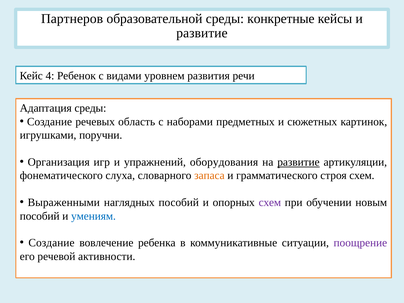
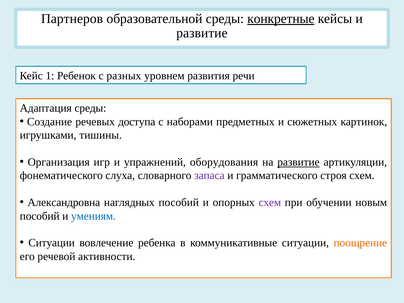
конкретные underline: none -> present (281, 19)
4: 4 -> 1 (50, 76)
видами: видами -> разных (124, 76)
область: область -> доступа (137, 122)
поручни: поручни -> тишины (101, 135)
запаса colour: orange -> purple (209, 176)
Выраженными: Выраженными -> Александровна (64, 203)
Создание: Создание -> Ситуации (52, 243)
поощрение colour: purple -> orange (360, 243)
